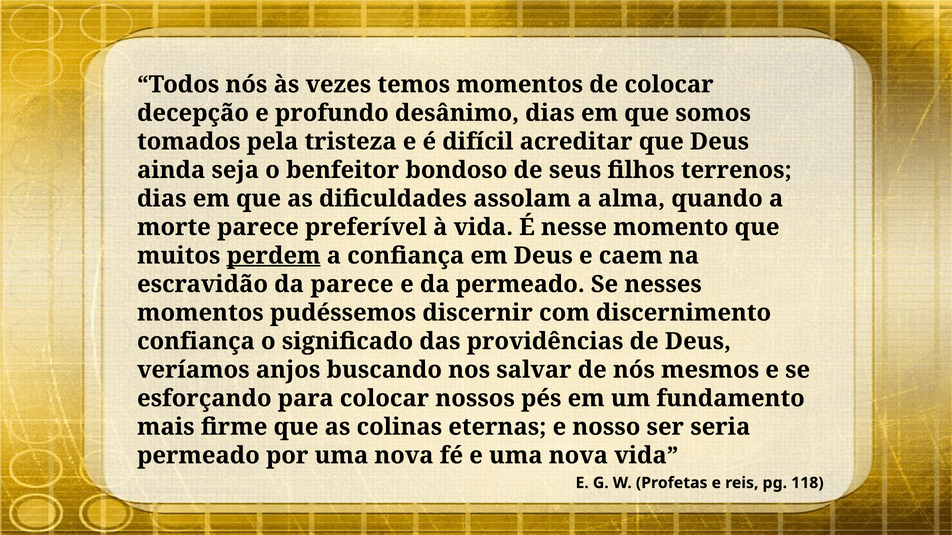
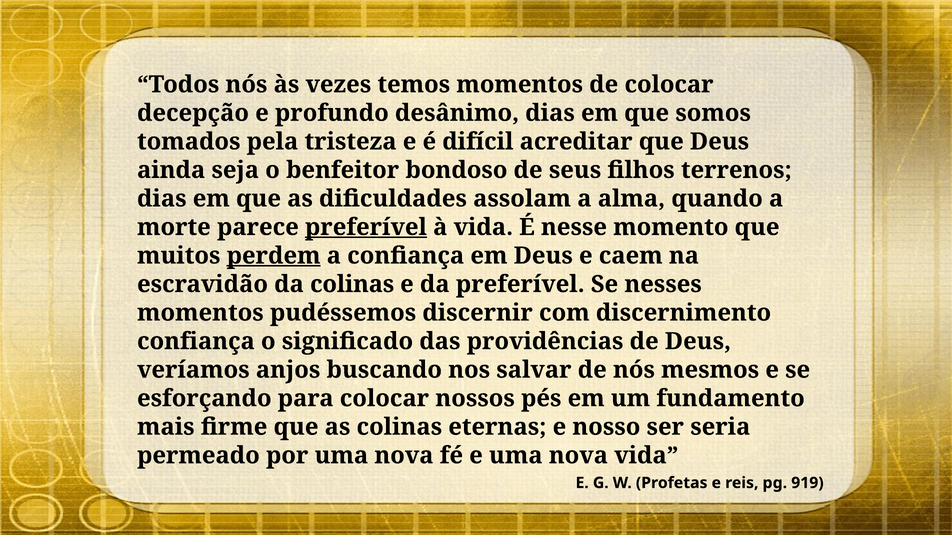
preferível underline: none -> present (366, 227)
da parece: parece -> colinas (352, 284)
da permeado: permeado -> preferível (520, 284)
118: 118 -> 919 (807, 483)
